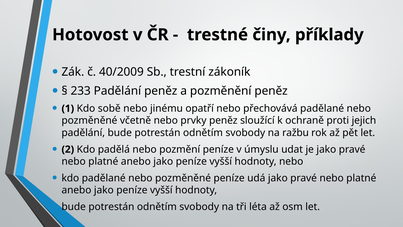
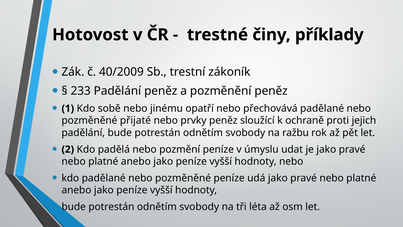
včetně: včetně -> přijaté (135, 120)
